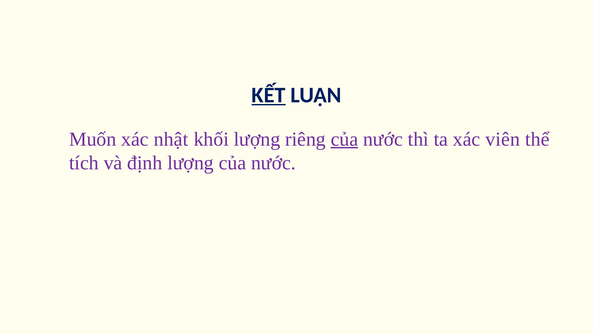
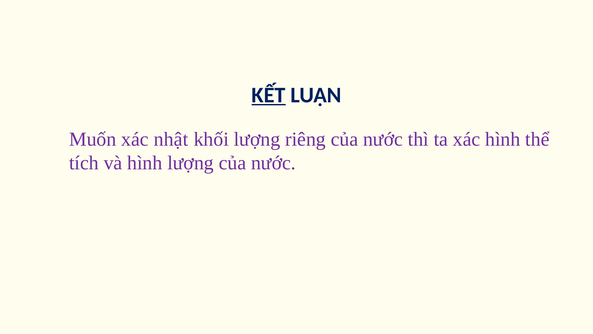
của underline: present -> none (344, 139)
xác viên: viên -> hình (503, 139)
và định: định -> hình (145, 163)
